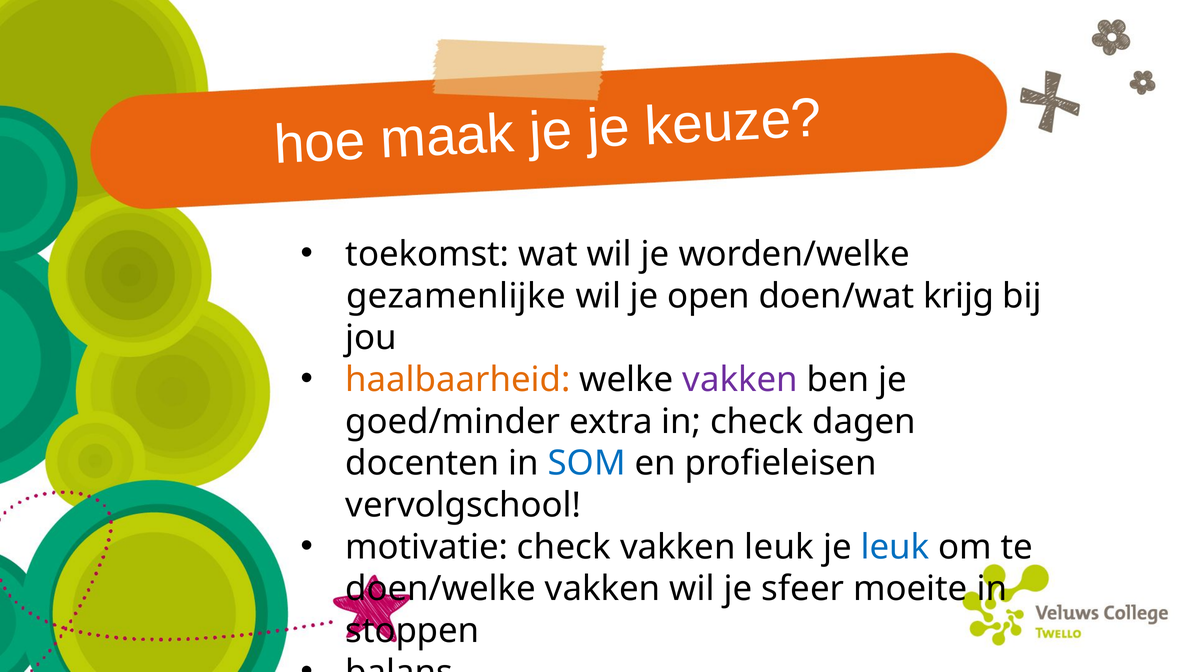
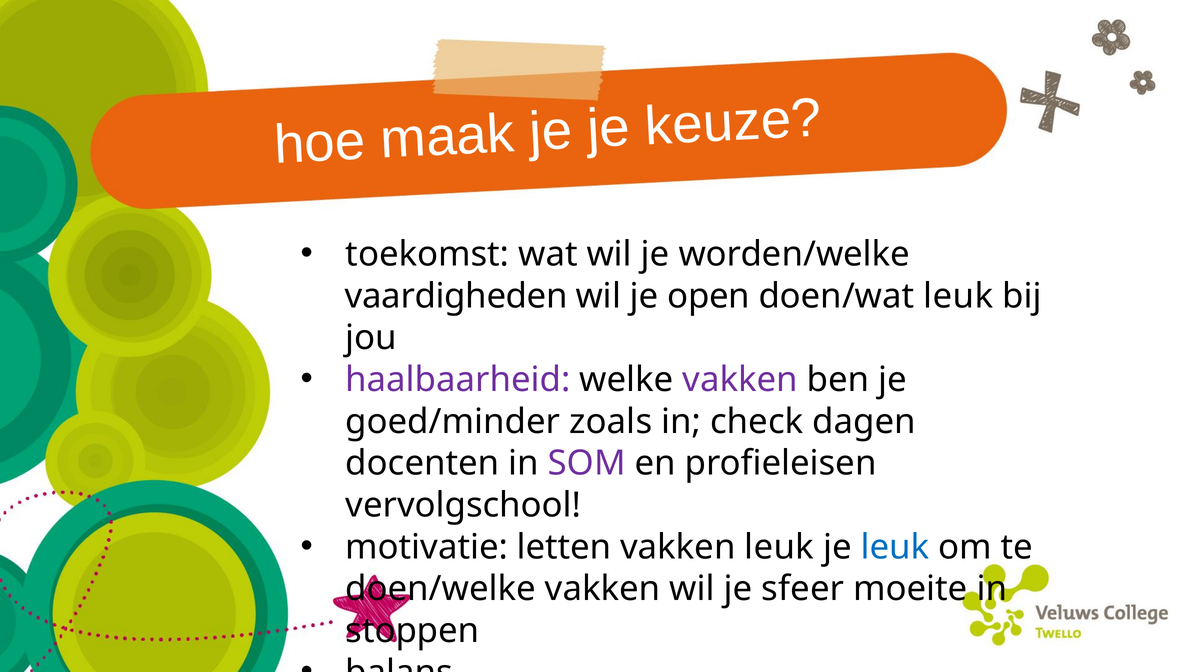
gezamenlijke: gezamenlijke -> vaardigheden (456, 296)
doen/wat krijg: krijg -> leuk (958, 296)
haalbaarheid colour: orange -> purple (458, 380)
extra: extra -> zoals (611, 421)
SOM colour: blue -> purple (587, 463)
motivatie check: check -> letten (564, 547)
